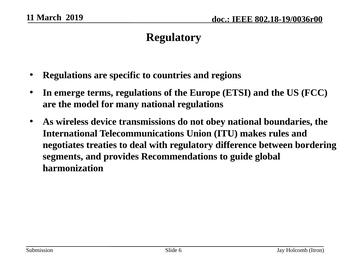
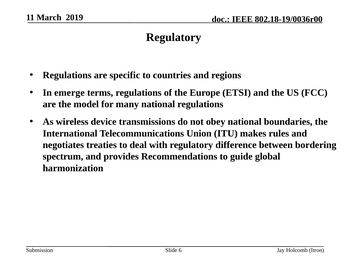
segments: segments -> spectrum (63, 156)
